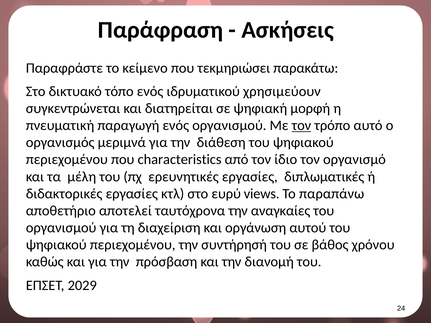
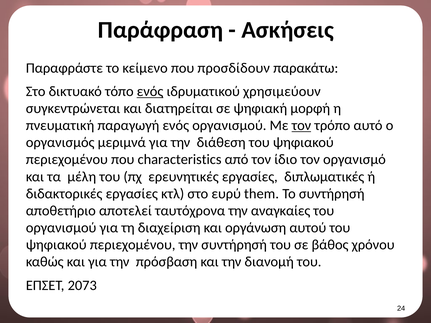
τεκμηριώσει: τεκμηριώσει -> προσδίδουν (234, 68)
ενός underline: none -> present (150, 92)
views: views -> them (262, 194)
Το παραπάνω: παραπάνω -> συντήρησή (332, 194)
2029: 2029 -> 2073 (82, 286)
